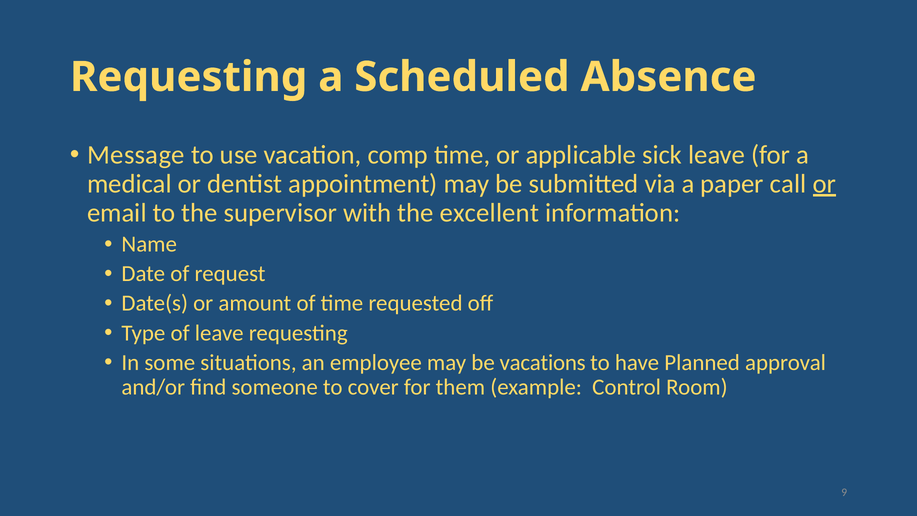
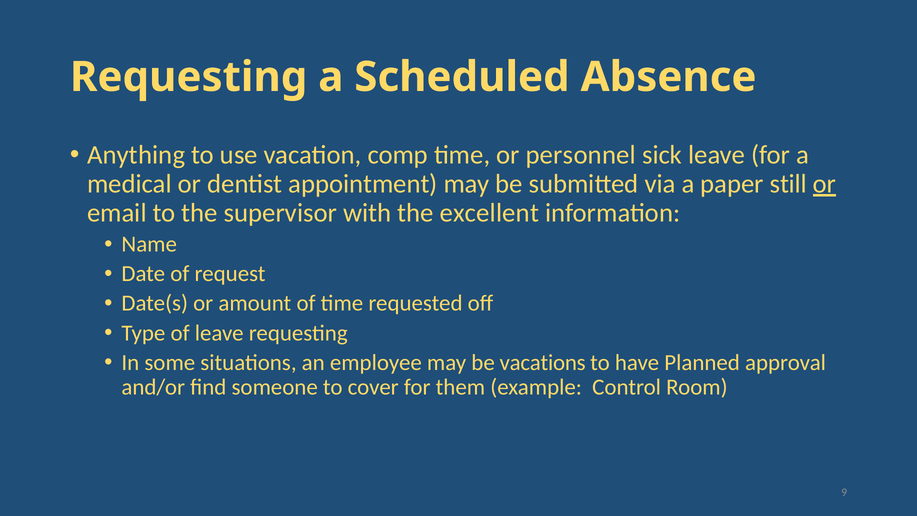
Message: Message -> Anything (136, 155)
applicable: applicable -> personnel (581, 155)
call: call -> still (788, 184)
